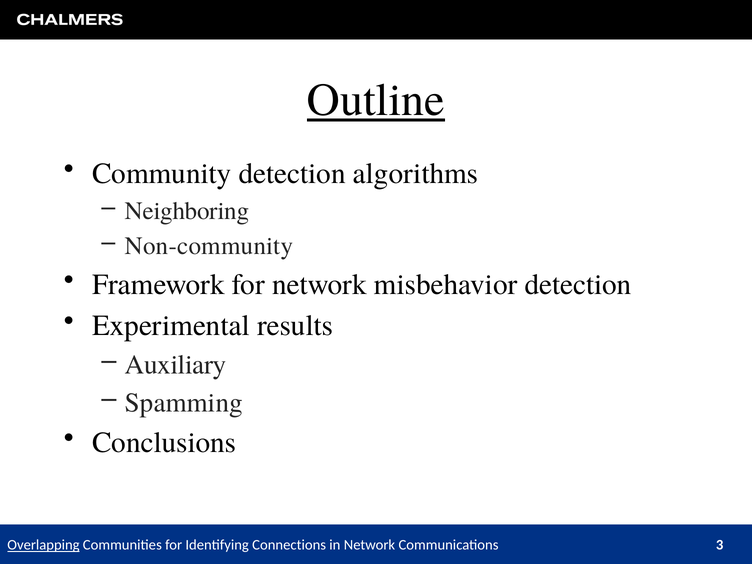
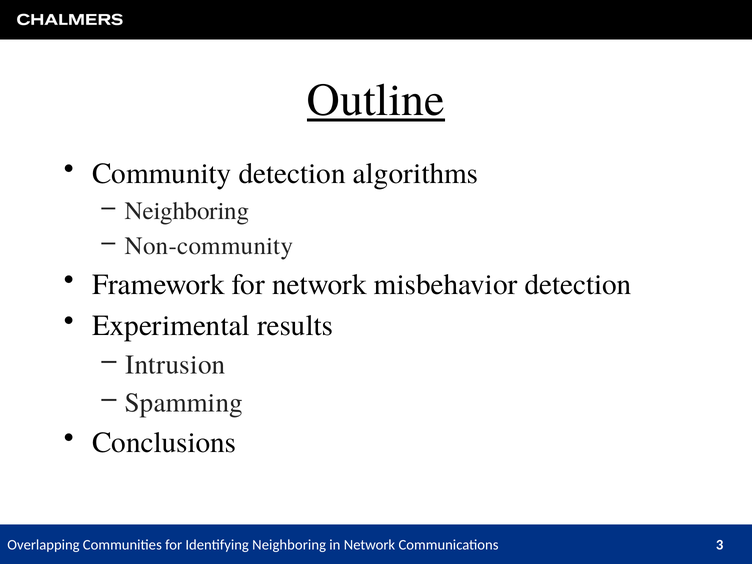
Auxiliary: Auxiliary -> Intrusion (175, 365)
Overlapping underline: present -> none (43, 545)
Connections: Connections -> Neighboring (289, 545)
